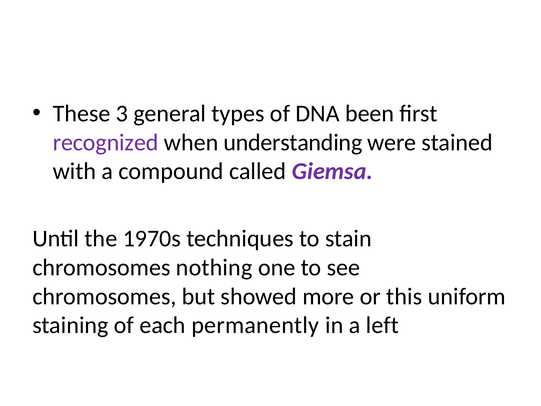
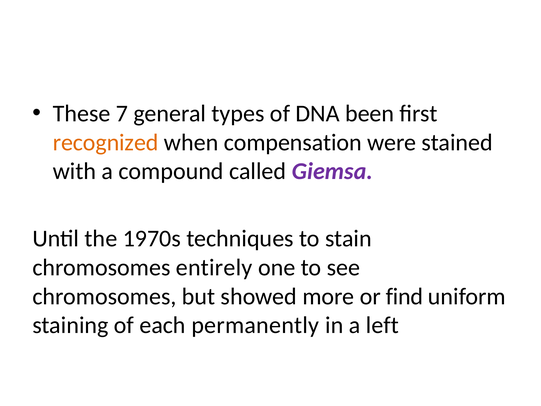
3: 3 -> 7 (122, 113)
recognized colour: purple -> orange (106, 142)
understanding: understanding -> compensation (293, 142)
nothing: nothing -> entirely (214, 267)
this: this -> find (404, 296)
